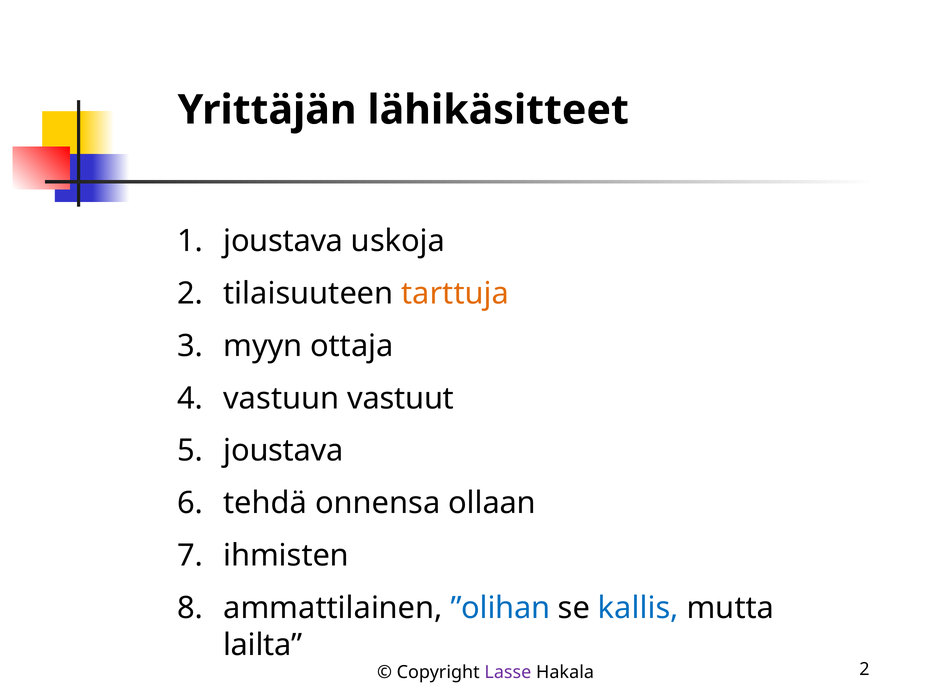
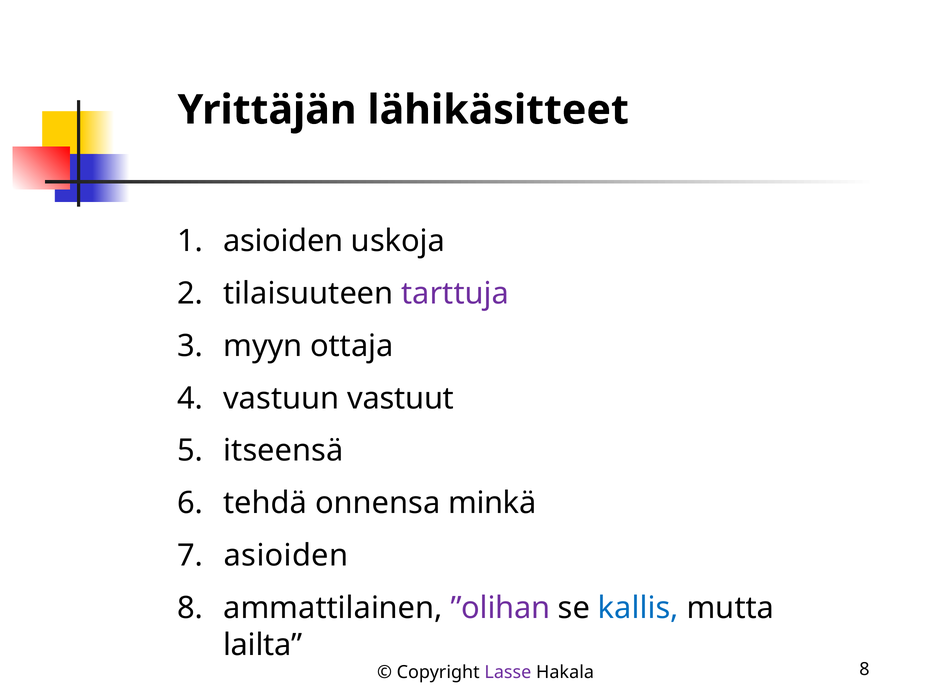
joustava: joustava -> asioiden (283, 241)
tarttuja colour: orange -> purple (455, 293)
joustava: joustava -> itseensä (283, 451)
ollaan: ollaan -> minkä (492, 503)
7 ihmisten: ihmisten -> asioiden (286, 555)
”olihan colour: blue -> purple (500, 608)
Hakala 2: 2 -> 8 (864, 669)
